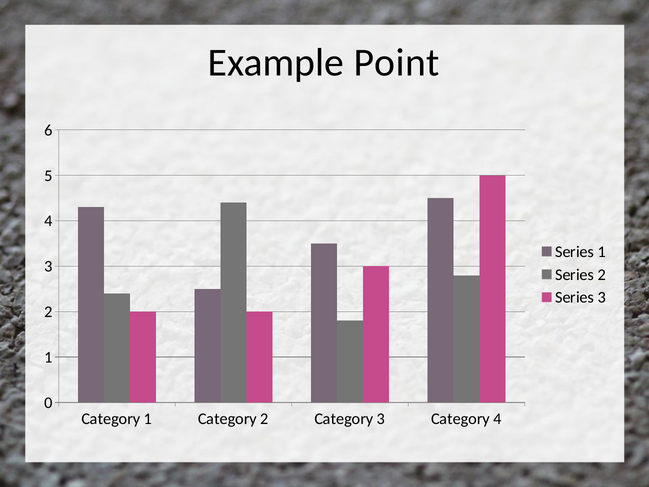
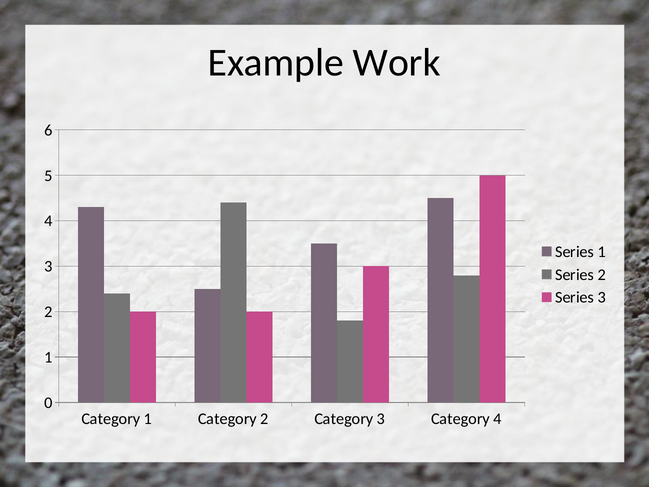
Point: Point -> Work (397, 63)
